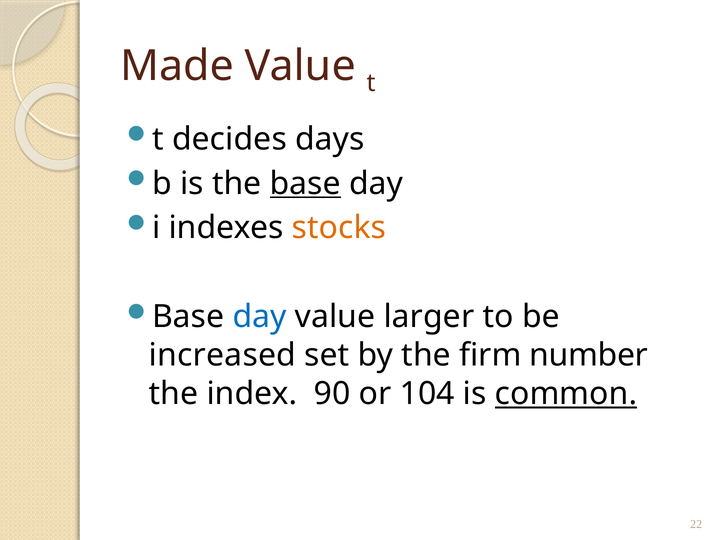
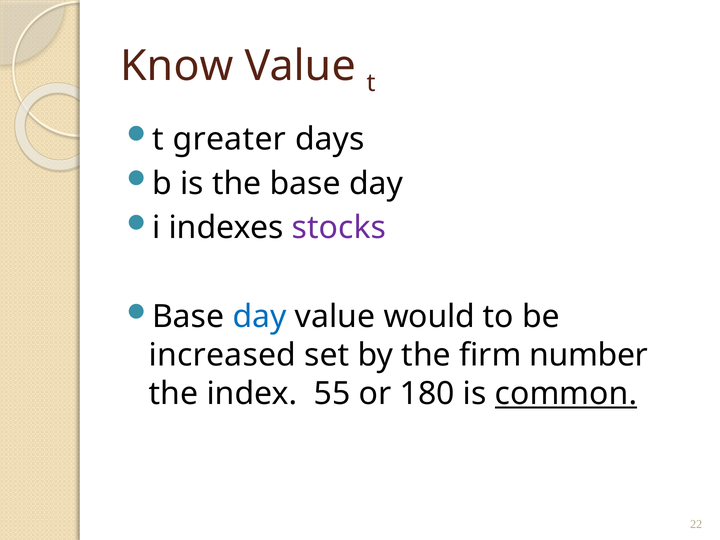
Made: Made -> Know (177, 66)
decides: decides -> greater (229, 139)
base underline: present -> none (305, 183)
stocks colour: orange -> purple (339, 228)
larger: larger -> would (429, 317)
90: 90 -> 55 (332, 394)
104: 104 -> 180 (427, 394)
